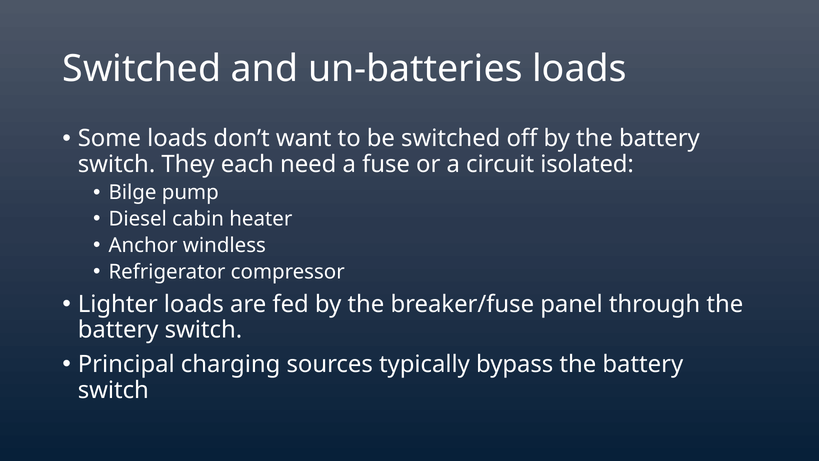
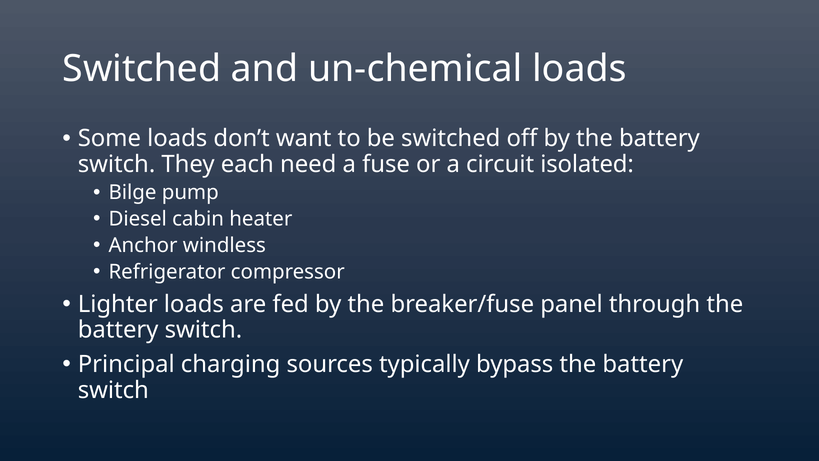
un-batteries: un-batteries -> un-chemical (415, 69)
